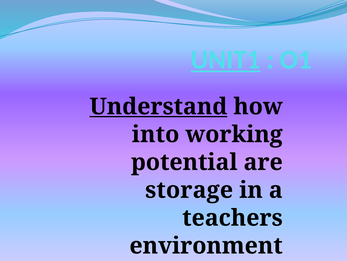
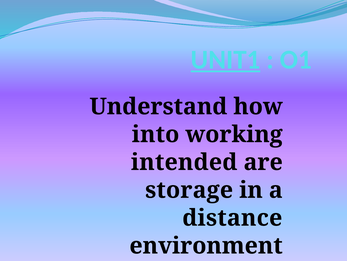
Understand underline: present -> none (158, 106)
potential: potential -> intended (184, 162)
teachers: teachers -> distance (232, 217)
